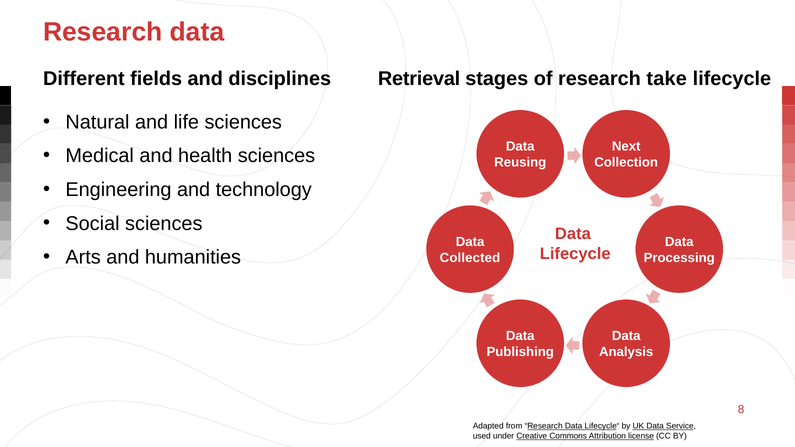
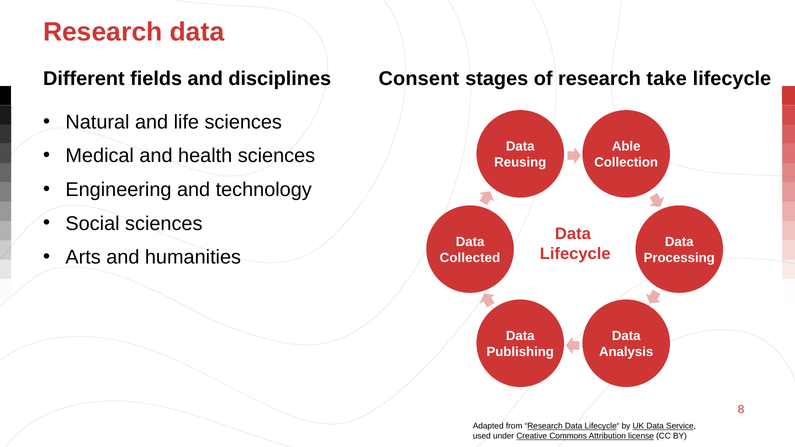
Retrieval: Retrieval -> Consent (419, 78)
Next: Next -> Able (626, 147)
